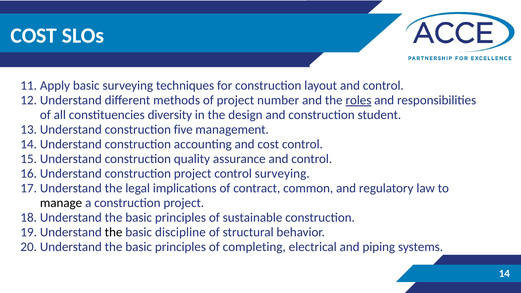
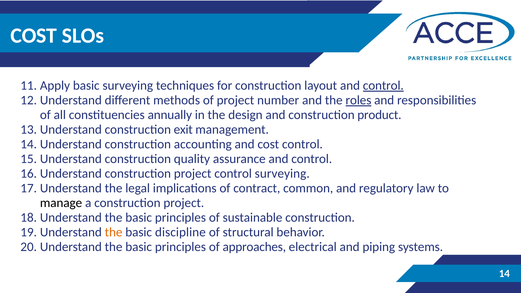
control underline: none -> present (383, 86)
diversity: diversity -> annually (170, 115)
student: student -> product (379, 115)
five: five -> exit (183, 130)
the colour: black -> orange (114, 232)
completing: completing -> approaches (254, 247)
